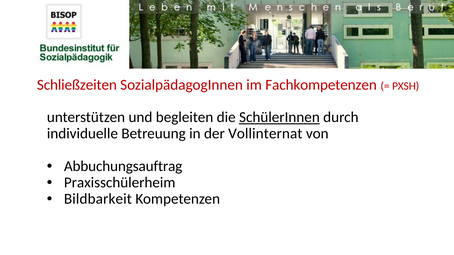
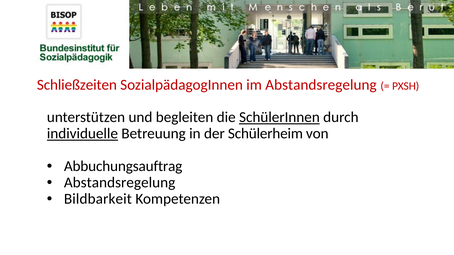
im Fachkompetenzen: Fachkompetenzen -> Abstandsregelung (321, 85)
individuelle underline: none -> present (82, 134)
Vollinternat: Vollinternat -> Schülerheim (265, 134)
Praxisschülerheim: Praxisschülerheim -> Abstandsregelung (120, 183)
